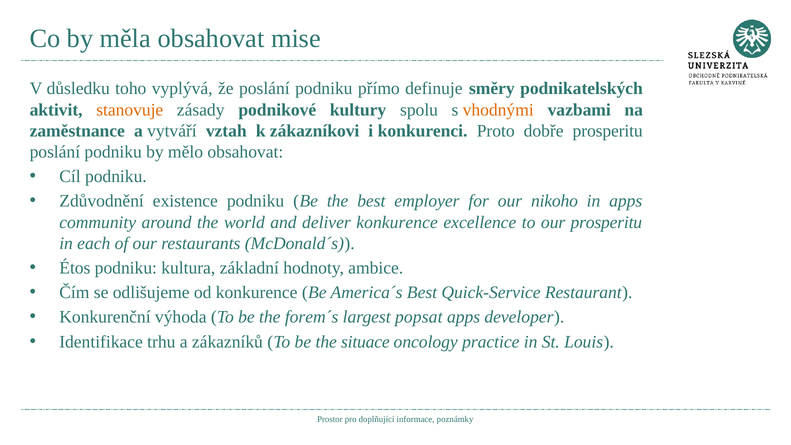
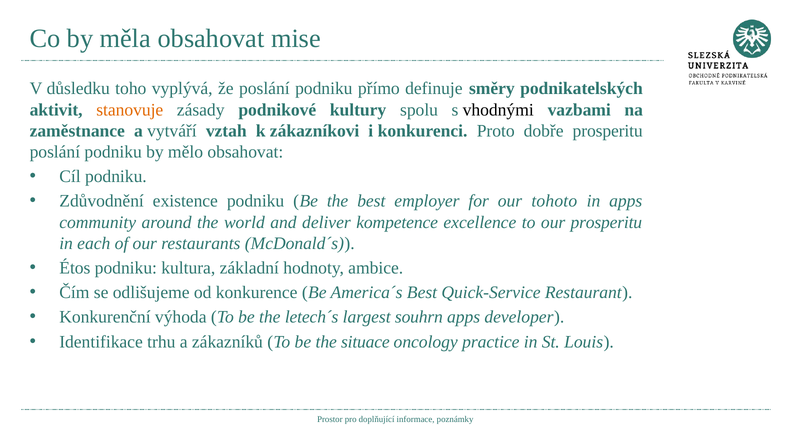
vhodnými colour: orange -> black (498, 110)
nikoho: nikoho -> tohoto (554, 201)
deliver konkurence: konkurence -> kompetence (397, 222)
forem´s: forem´s -> letech´s (312, 317)
popsat: popsat -> souhrn (419, 317)
